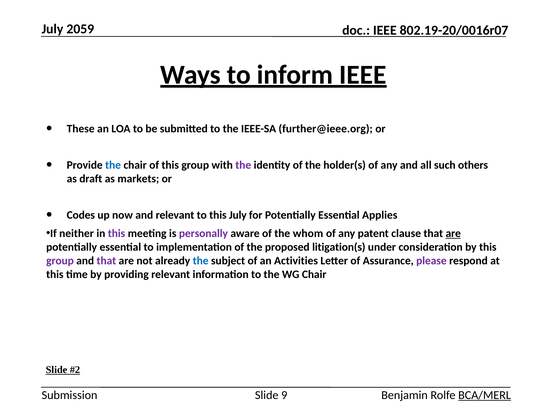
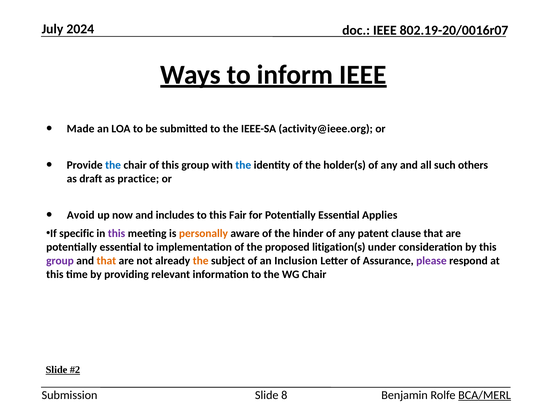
2059: 2059 -> 2024 (80, 29)
These: These -> Made (81, 129)
further@ieee.org: further@ieee.org -> activity@ieee.org (326, 129)
the colour: purple -> blue (243, 165)
markets: markets -> practice (138, 179)
Codes: Codes -> Avoid (81, 215)
and relevant: relevant -> includes (175, 215)
this July: July -> Fair (238, 215)
neither: neither -> specific (77, 234)
personally colour: purple -> orange (203, 234)
whom: whom -> hinder (308, 234)
are underline: present -> none (453, 234)
that colour: purple -> orange (106, 261)
the colour: blue -> orange (201, 261)
Activities: Activities -> Inclusion (296, 261)
9: 9 -> 8 (284, 395)
